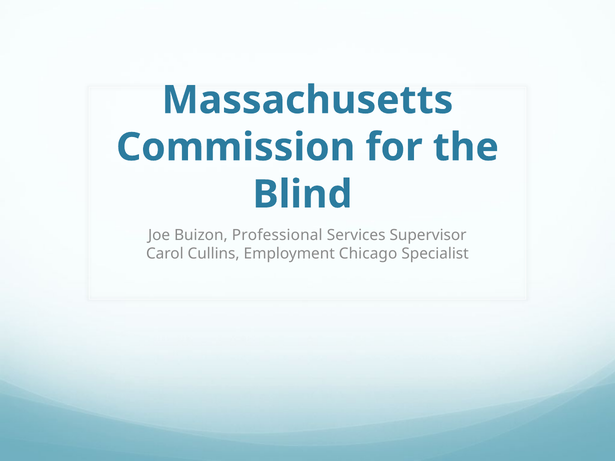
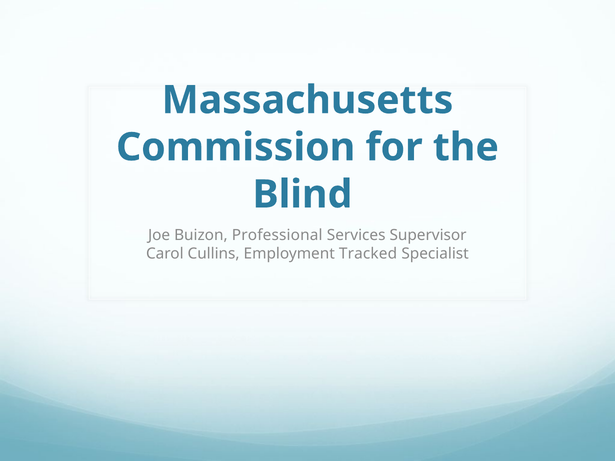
Chicago: Chicago -> Tracked (368, 254)
